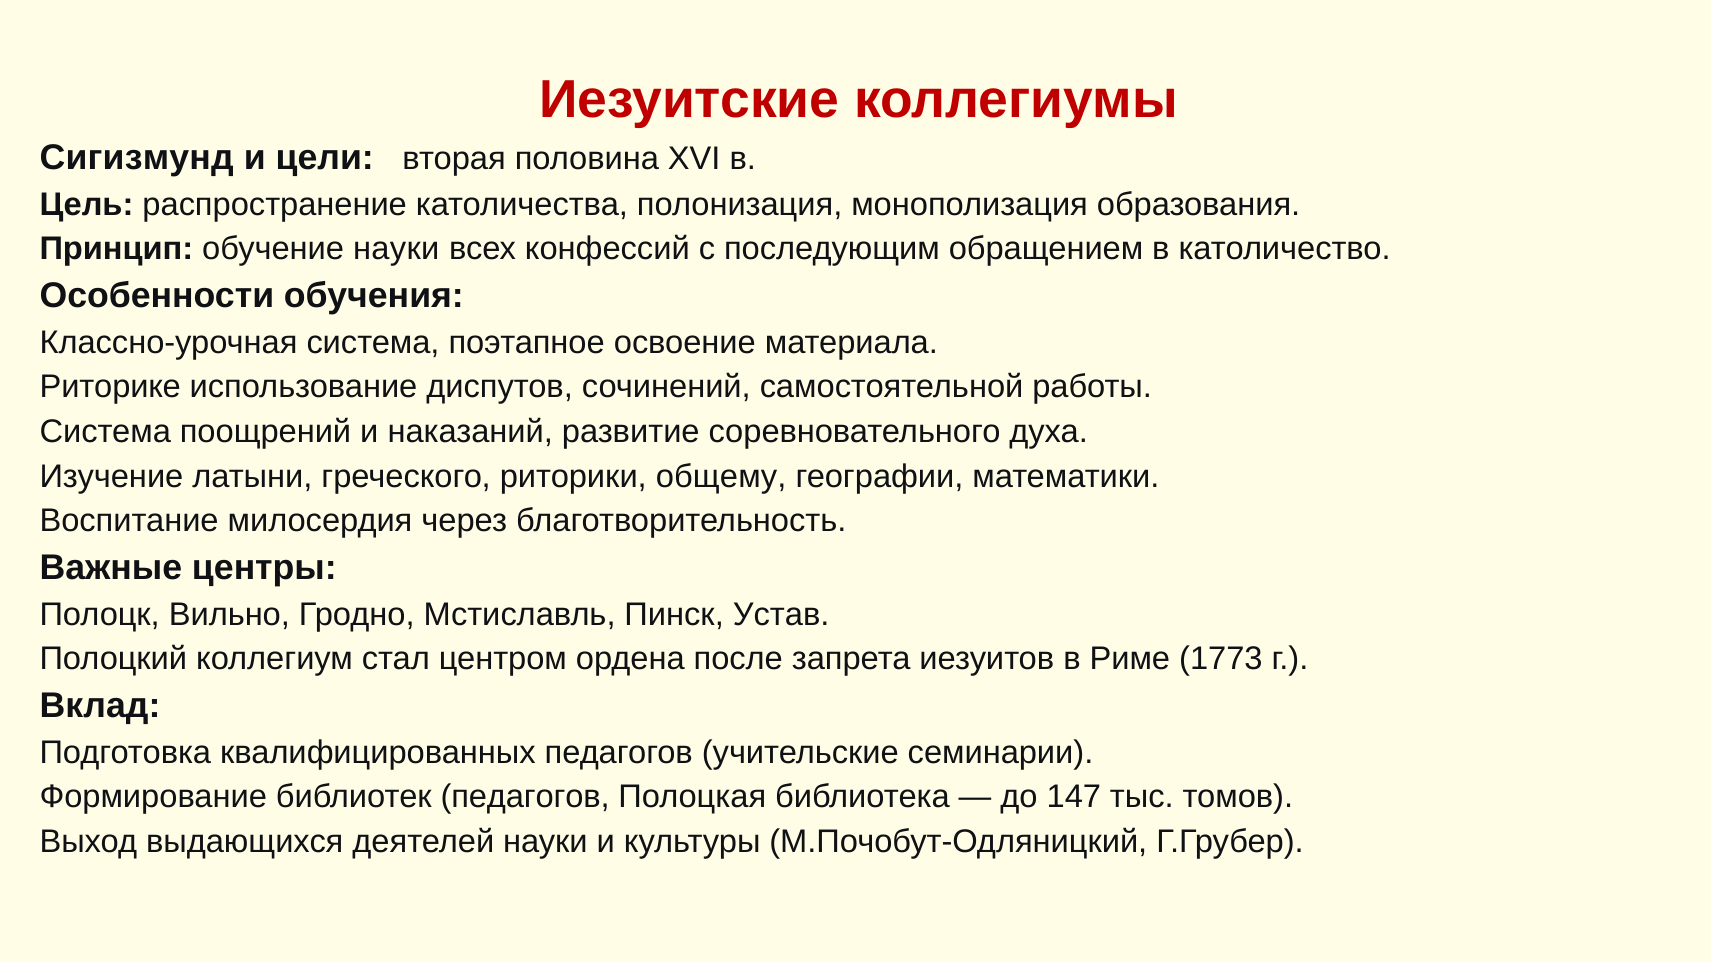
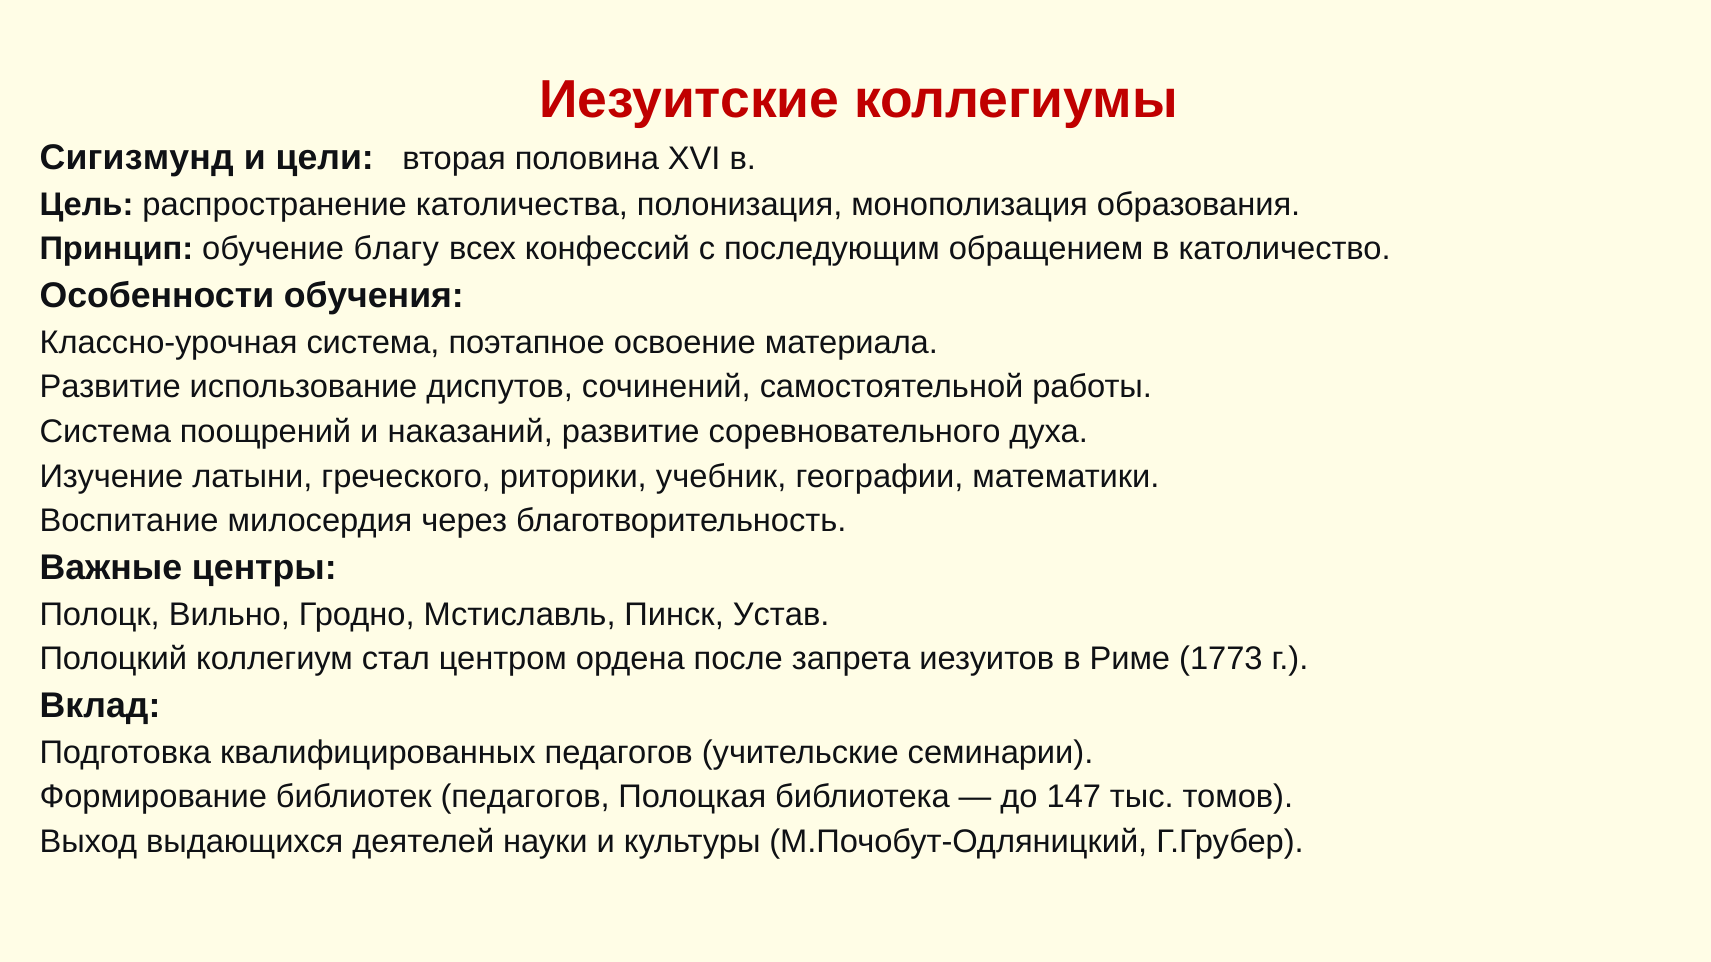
обучение науки: науки -> благу (396, 249)
Риторике: Риторике -> Развитие (110, 387)
общему: общему -> учебник (721, 477)
